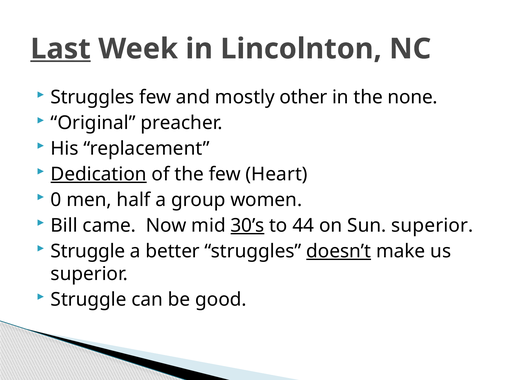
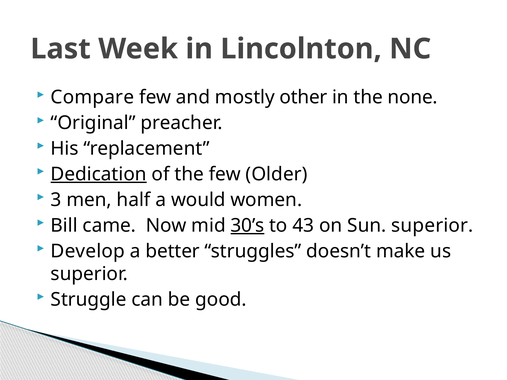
Last underline: present -> none (61, 49)
Struggles: Struggles -> Compare (92, 97)
Heart: Heart -> Older (277, 174)
0: 0 -> 3 (56, 200)
group: group -> would (198, 200)
44: 44 -> 43 (303, 226)
Struggle: Struggle -> Develop (88, 251)
doesn’t underline: present -> none (339, 251)
